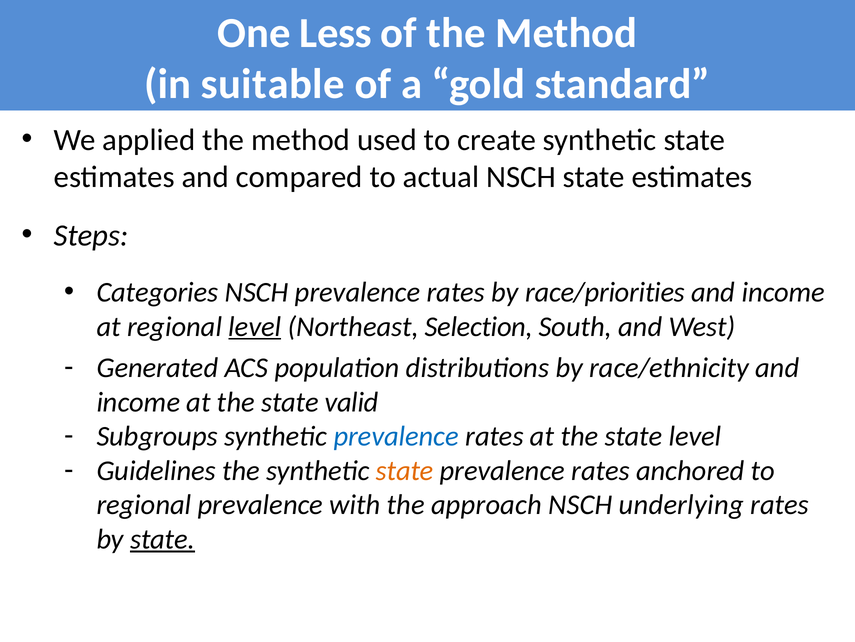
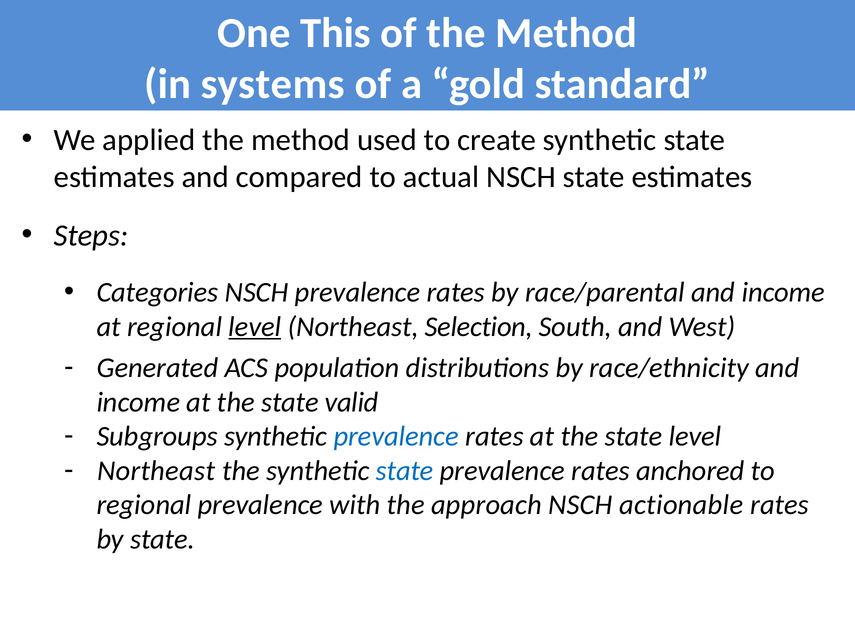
Less: Less -> This (336, 33)
suitable: suitable -> systems (273, 84)
race/priorities: race/priorities -> race/parental (605, 292)
Guidelines: Guidelines -> Northeast (156, 470)
state colour: orange -> blue (405, 470)
underlying: underlying -> actionable (681, 504)
state underline: present -> none (163, 539)
